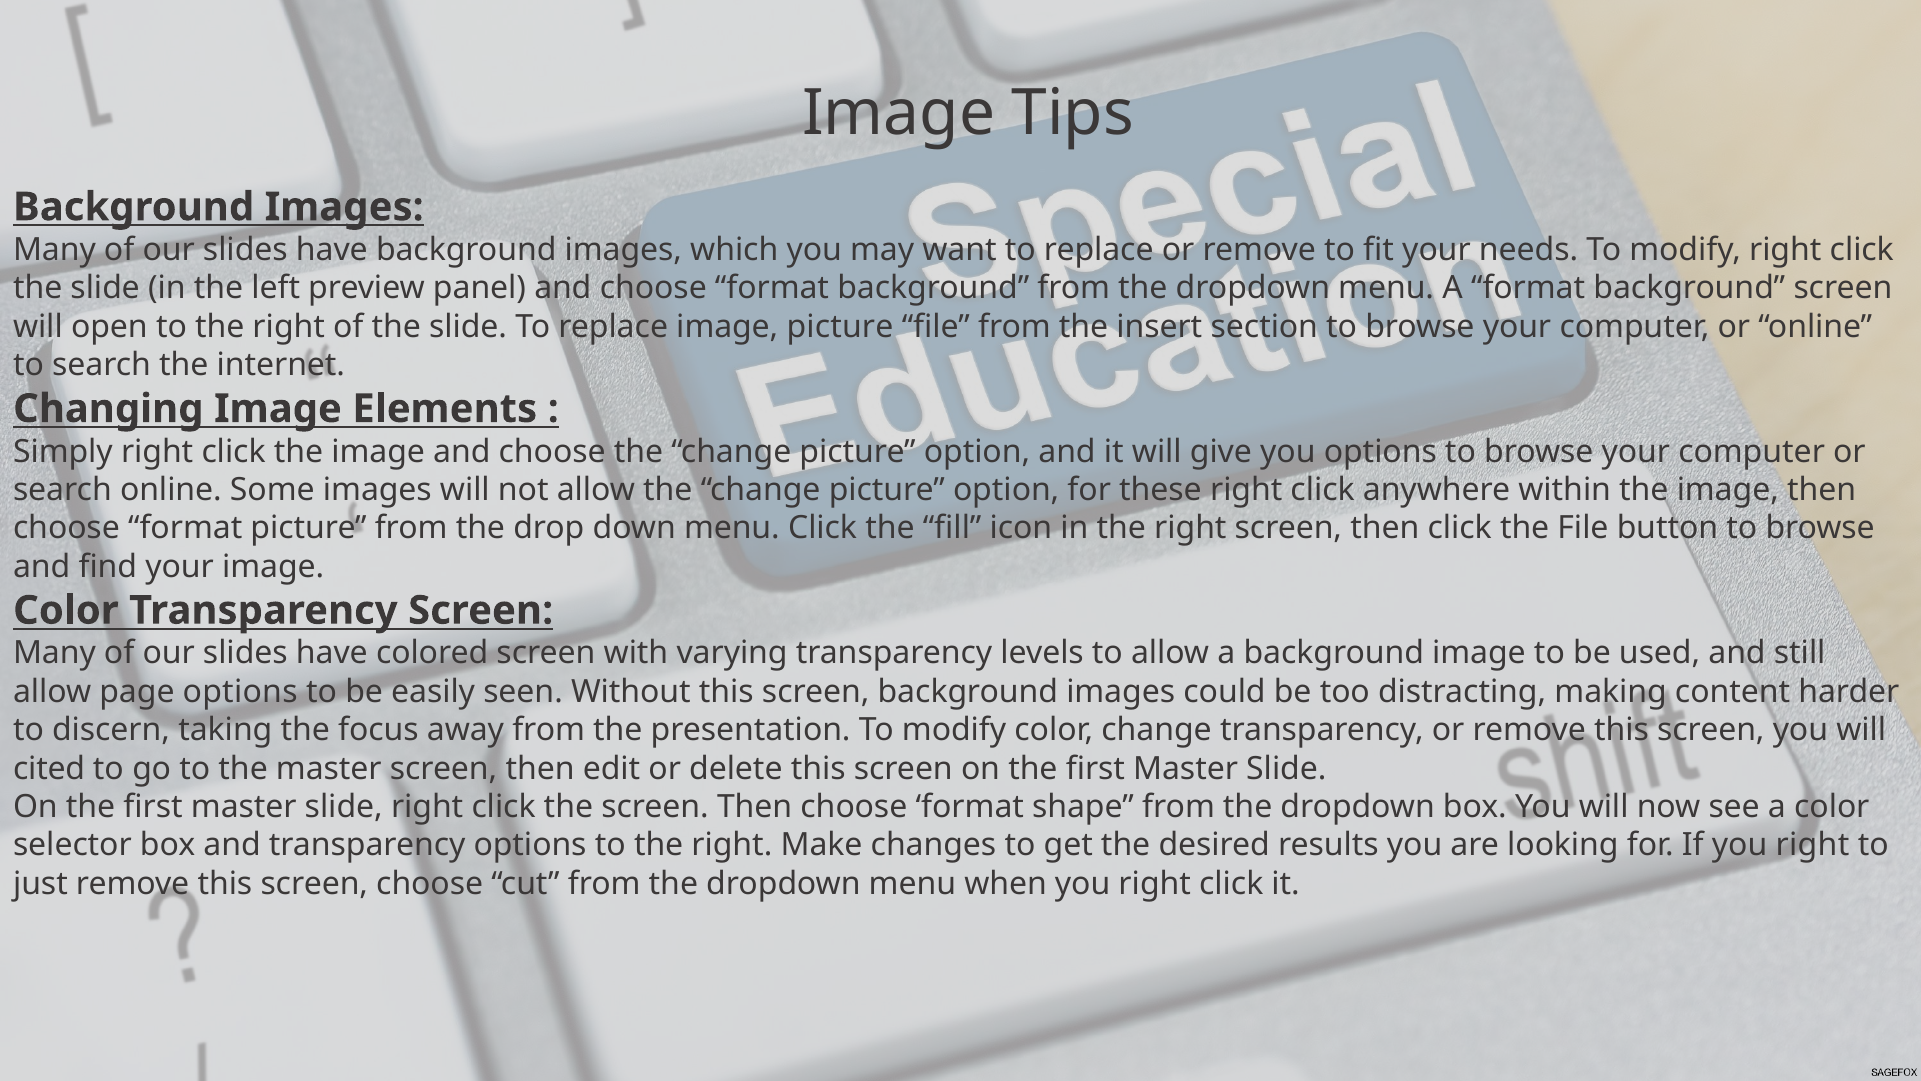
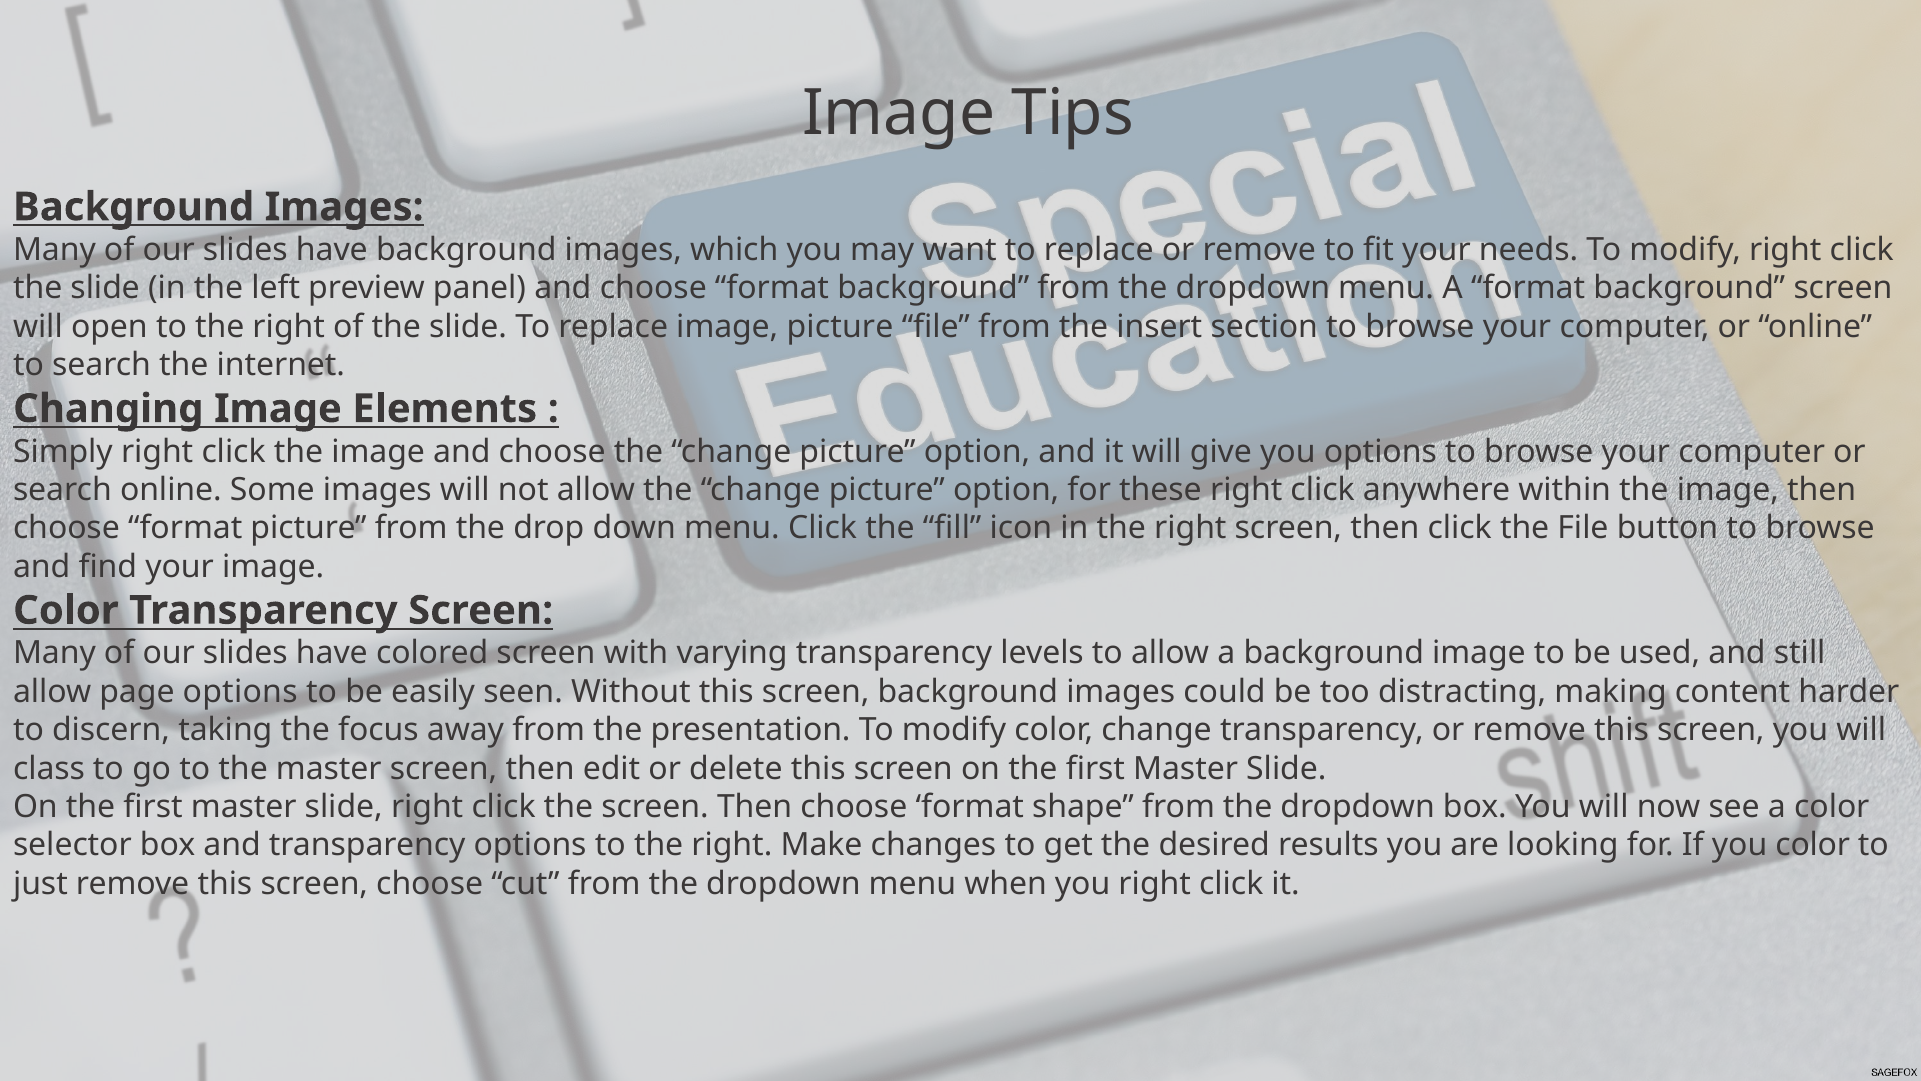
cited: cited -> class (49, 768)
If you right: right -> color (1813, 845)
